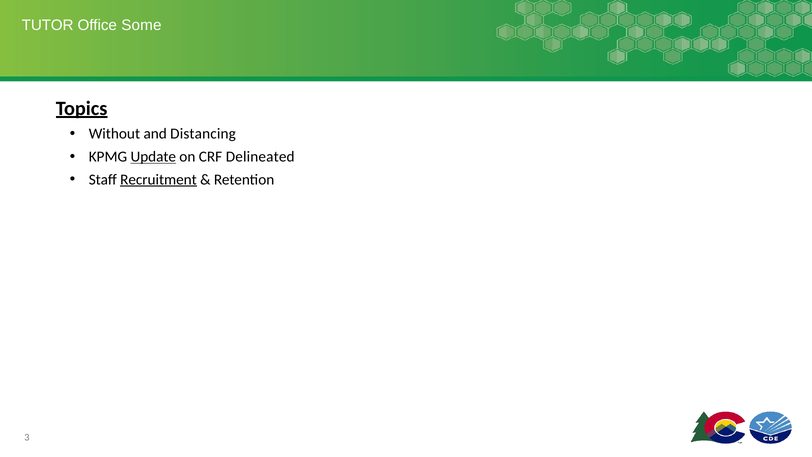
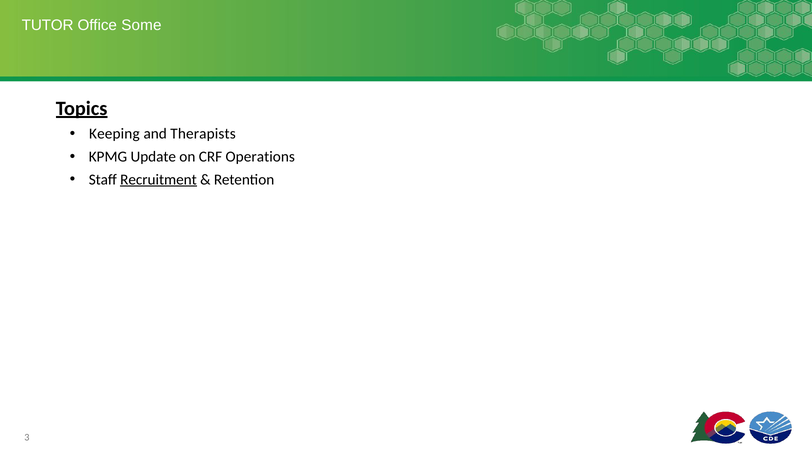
Without: Without -> Keeping (114, 134)
Distancing: Distancing -> Therapists (203, 134)
Update underline: present -> none (153, 157)
Delineated: Delineated -> Operations (260, 157)
